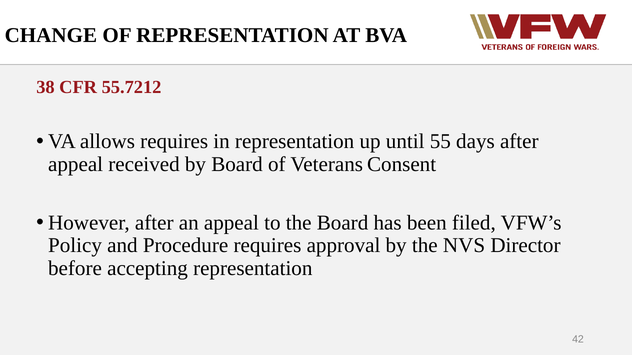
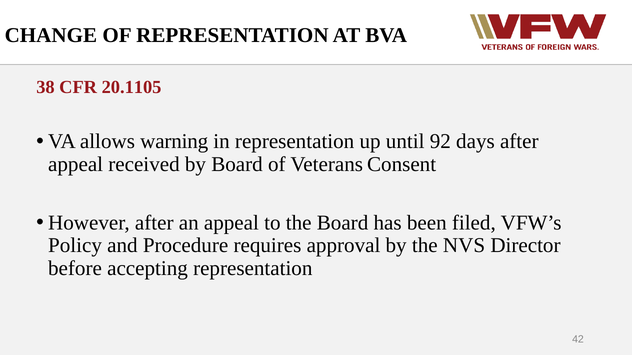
55.7212: 55.7212 -> 20.1105 (132, 87)
allows requires: requires -> warning (174, 142)
55: 55 -> 92 (440, 142)
